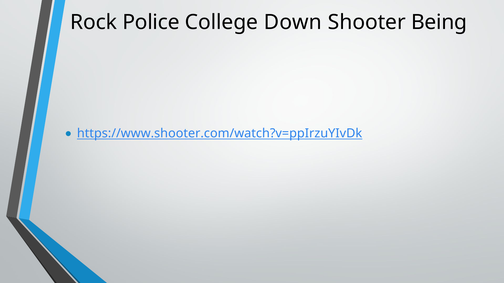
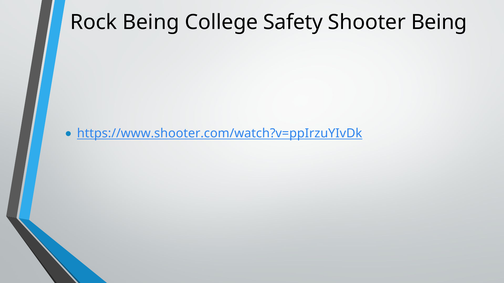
Rock Police: Police -> Being (151, 22)
Down: Down -> Safety (293, 22)
